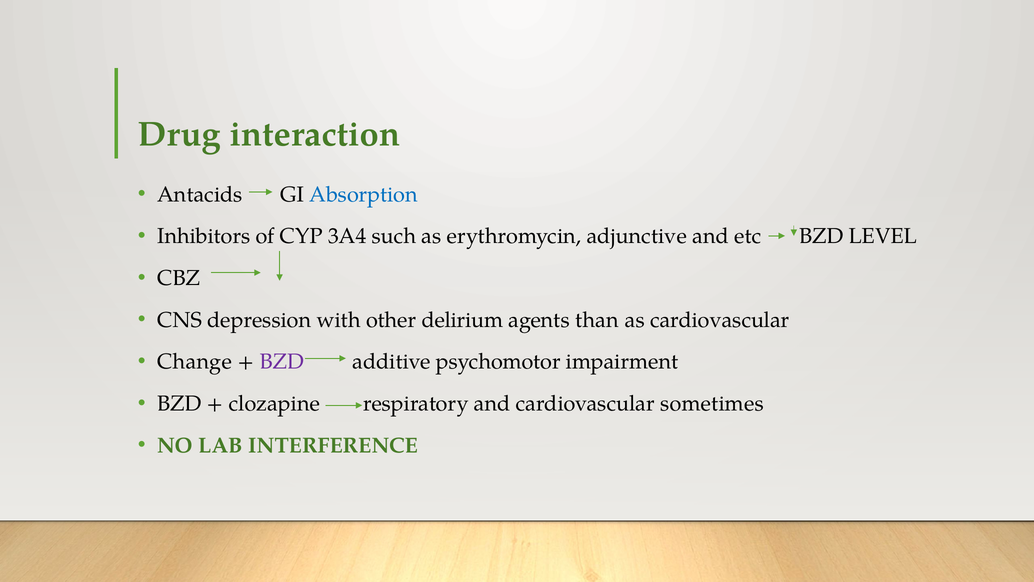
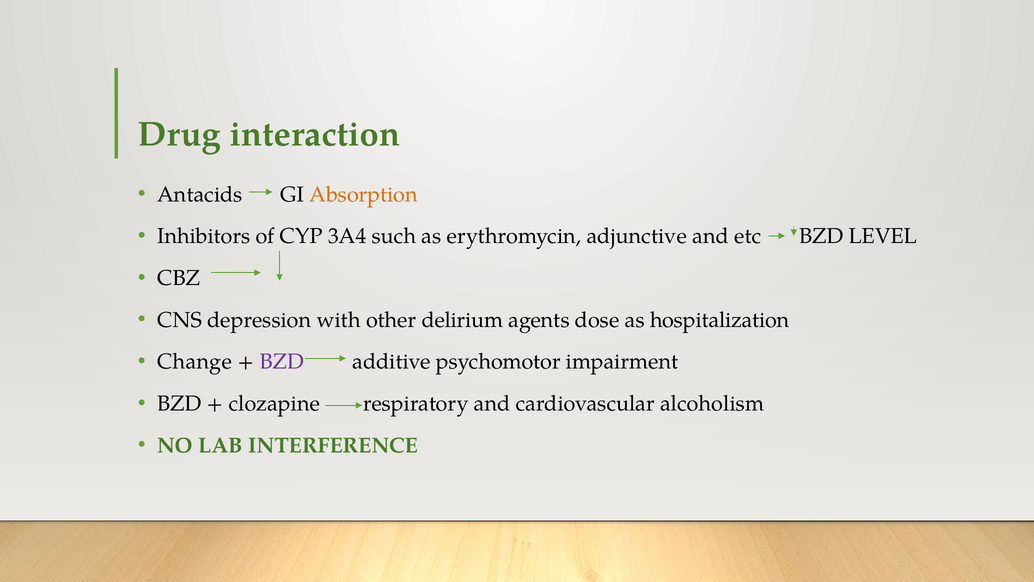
Absorption colour: blue -> orange (363, 194)
than: than -> dose (597, 320)
as cardiovascular: cardiovascular -> hospitalization (720, 320)
sometimes: sometimes -> alcoholism (712, 403)
